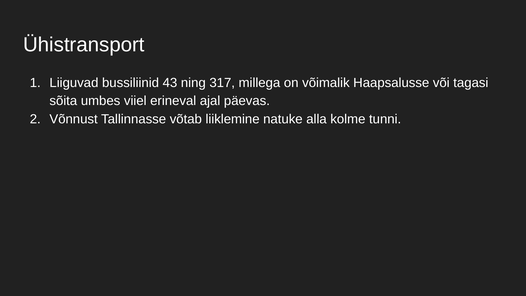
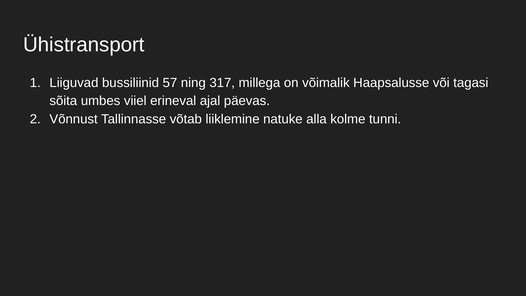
43: 43 -> 57 (170, 83)
